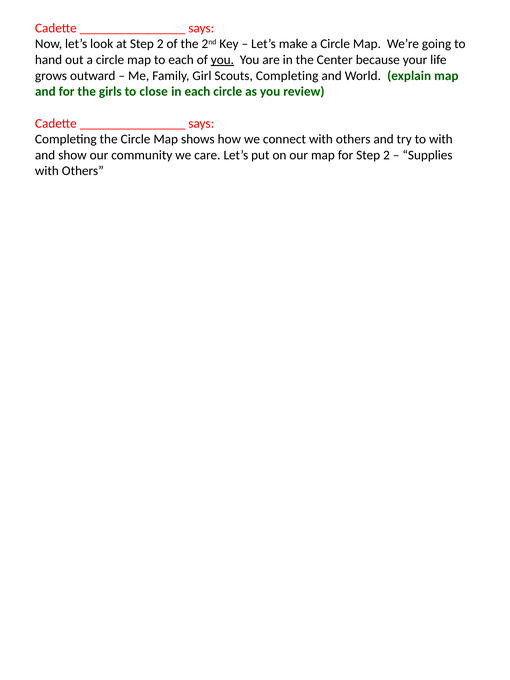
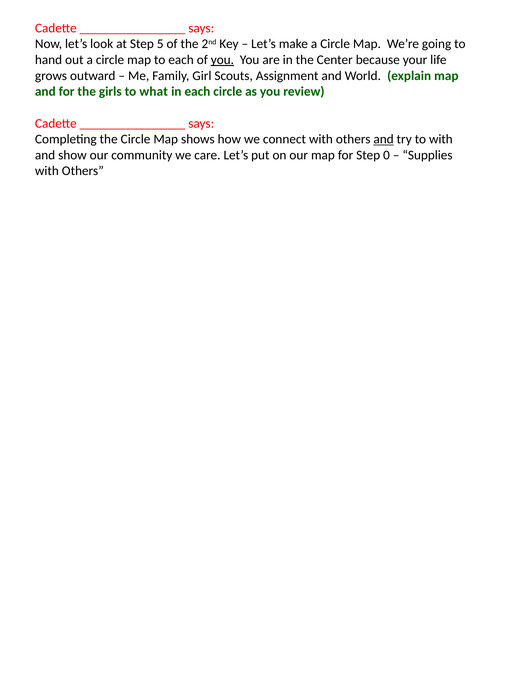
at Step 2: 2 -> 5 (160, 44)
Scouts Completing: Completing -> Assignment (287, 76)
close: close -> what (154, 92)
and underline: none -> present (384, 139)
for Step 2: 2 -> 0 (386, 155)
